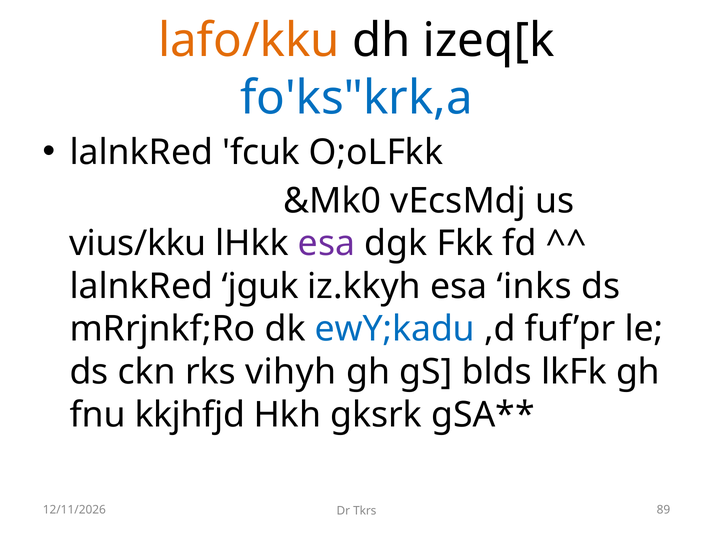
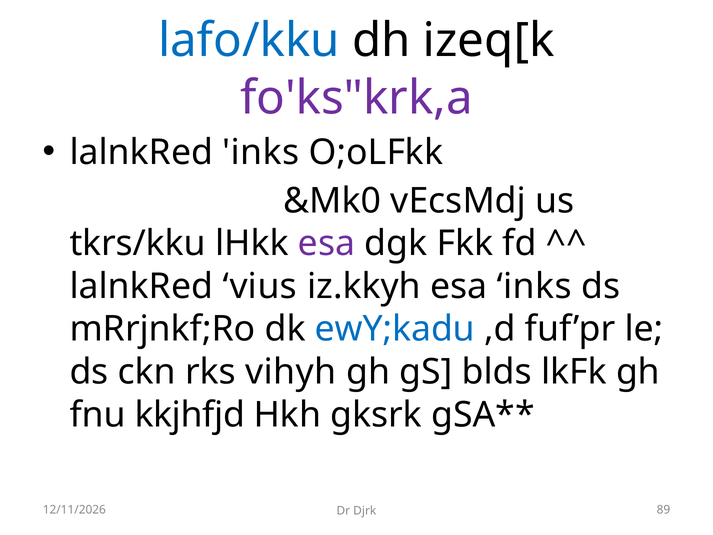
lafo/kku colour: orange -> blue (249, 41)
fo'ks"krk,a colour: blue -> purple (356, 98)
lalnkRed fcuk: fcuk -> inks (261, 152)
vius/kku: vius/kku -> tkrs/kku (138, 243)
jguk: jguk -> vius (260, 286)
Tkrs: Tkrs -> Djrk (365, 511)
